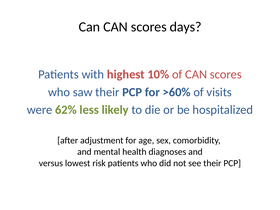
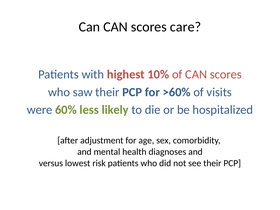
days: days -> care (186, 27)
62%: 62% -> 60% (66, 110)
